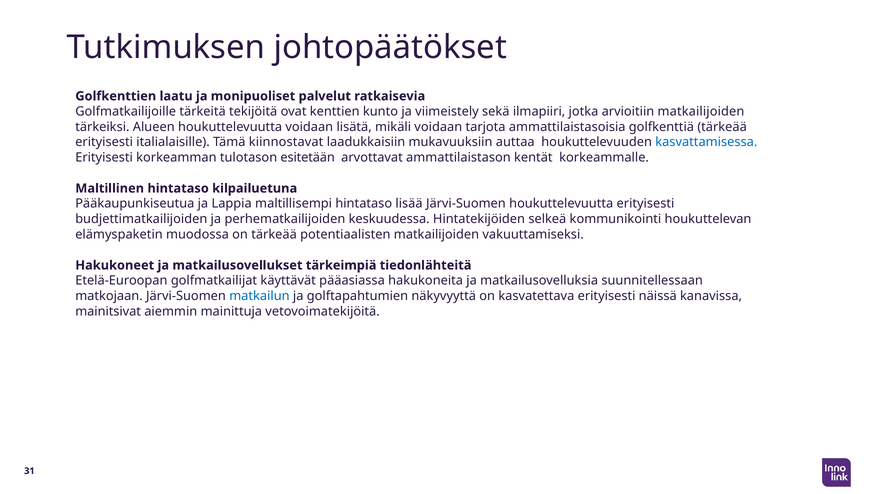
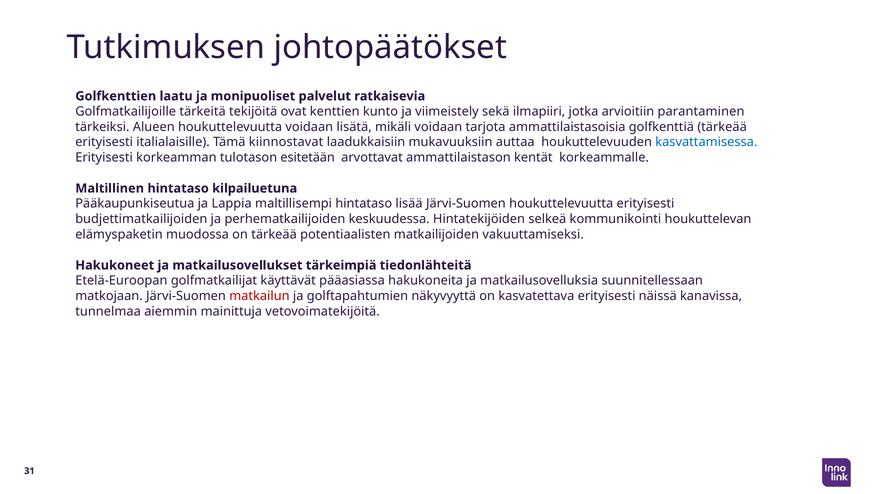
arvioitiin matkailijoiden: matkailijoiden -> parantaminen (701, 111)
matkailun colour: blue -> red (259, 296)
mainitsivat: mainitsivat -> tunnelmaa (108, 311)
